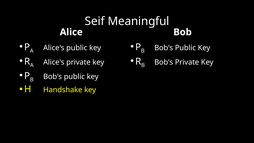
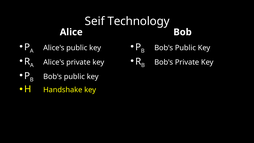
Meaningful: Meaningful -> Technology (139, 21)
